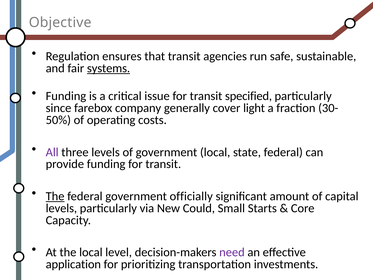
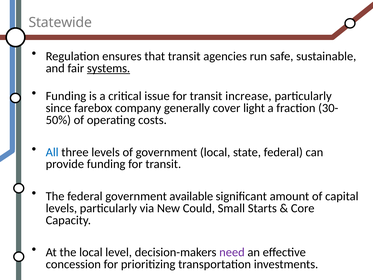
Objective: Objective -> Statewide (60, 22)
specified: specified -> increase (248, 96)
All colour: purple -> blue (52, 152)
The underline: present -> none (55, 196)
officially: officially -> available (191, 196)
application: application -> concession (73, 264)
